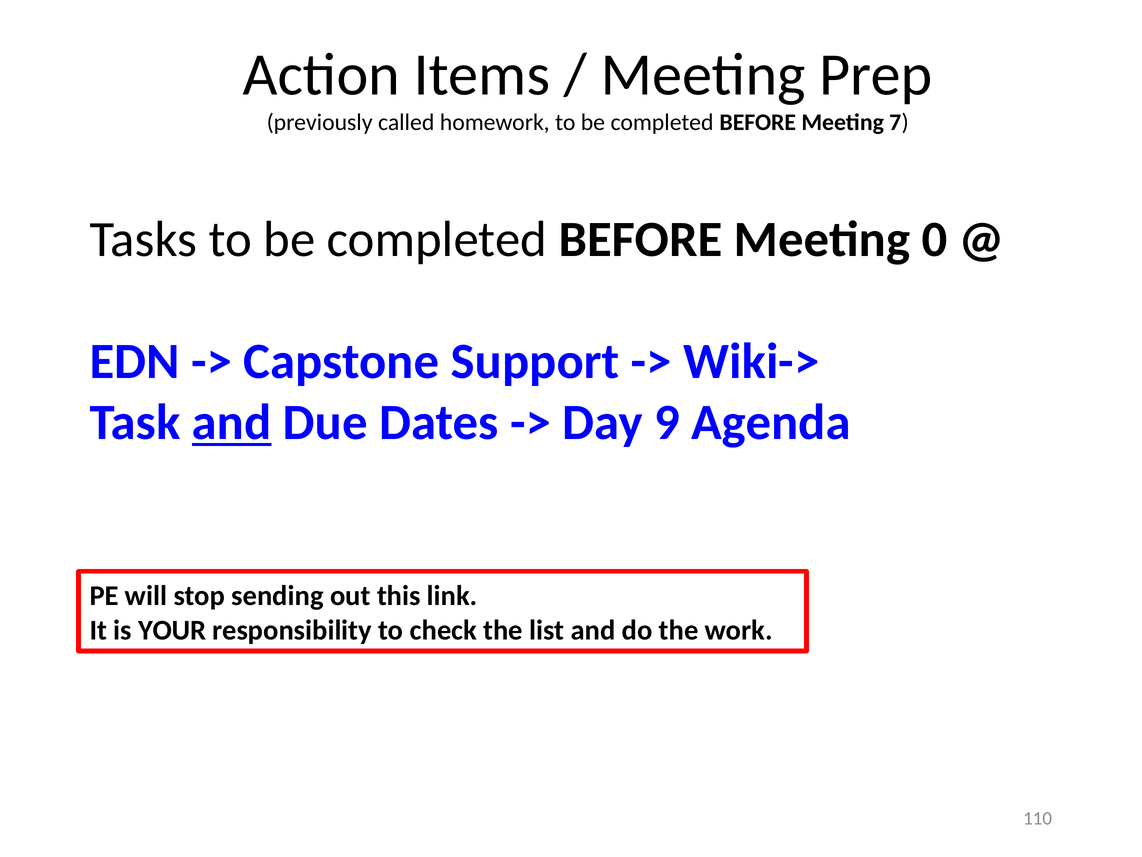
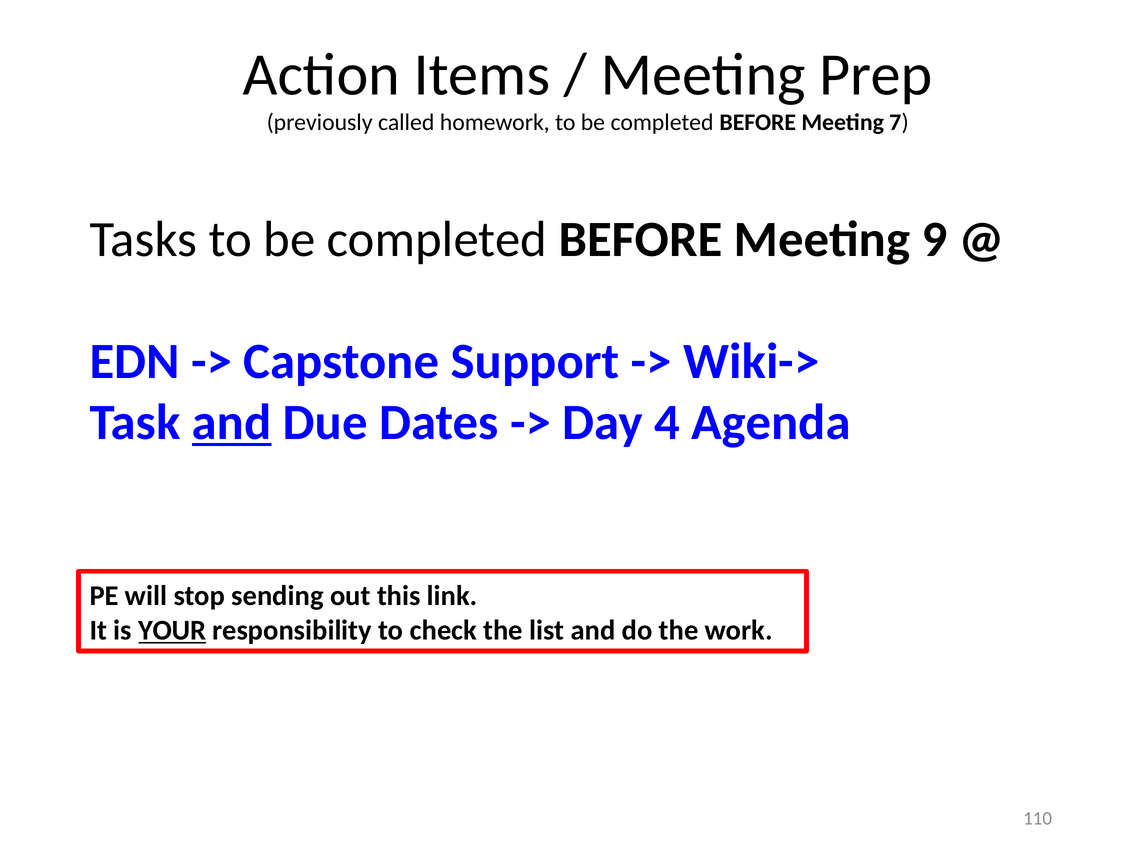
0: 0 -> 9 (934, 239)
9: 9 -> 4 (667, 422)
YOUR underline: none -> present (172, 630)
